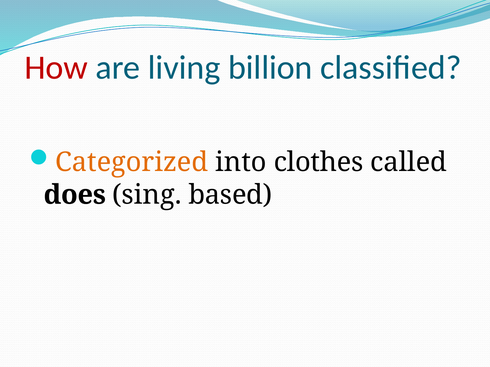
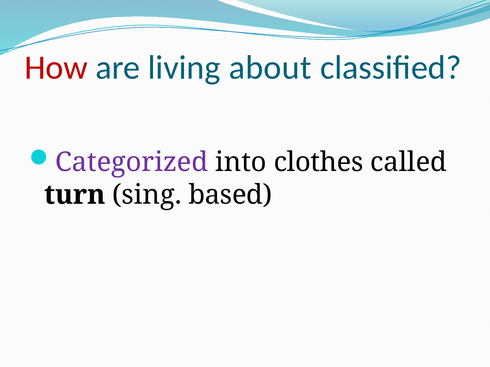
billion: billion -> about (270, 68)
Categorized colour: orange -> purple (132, 162)
does: does -> turn (75, 195)
